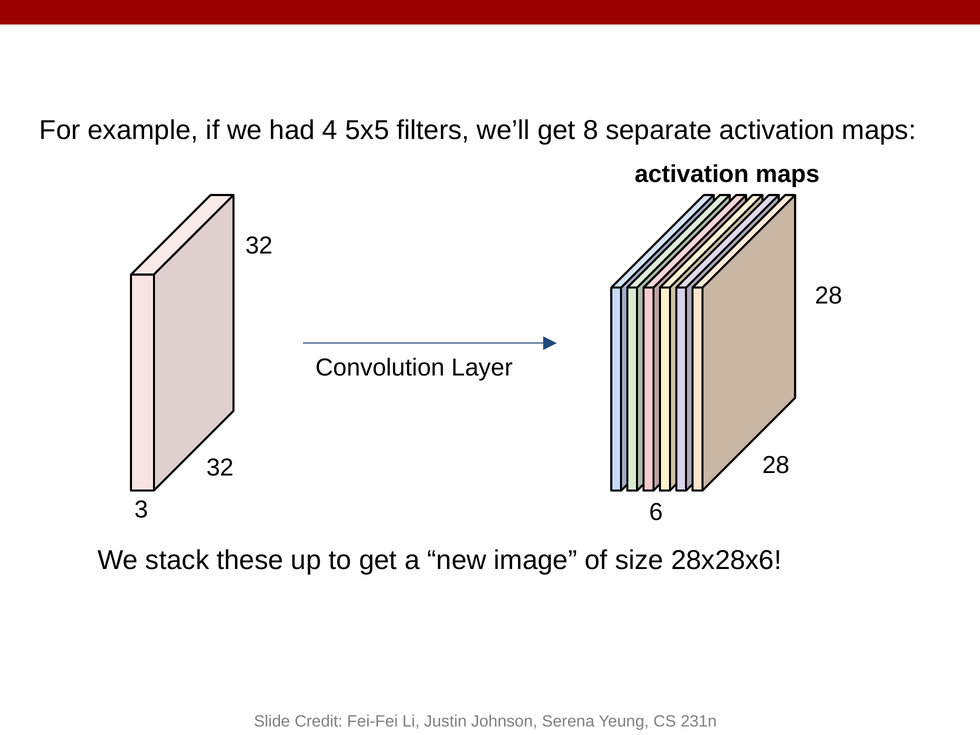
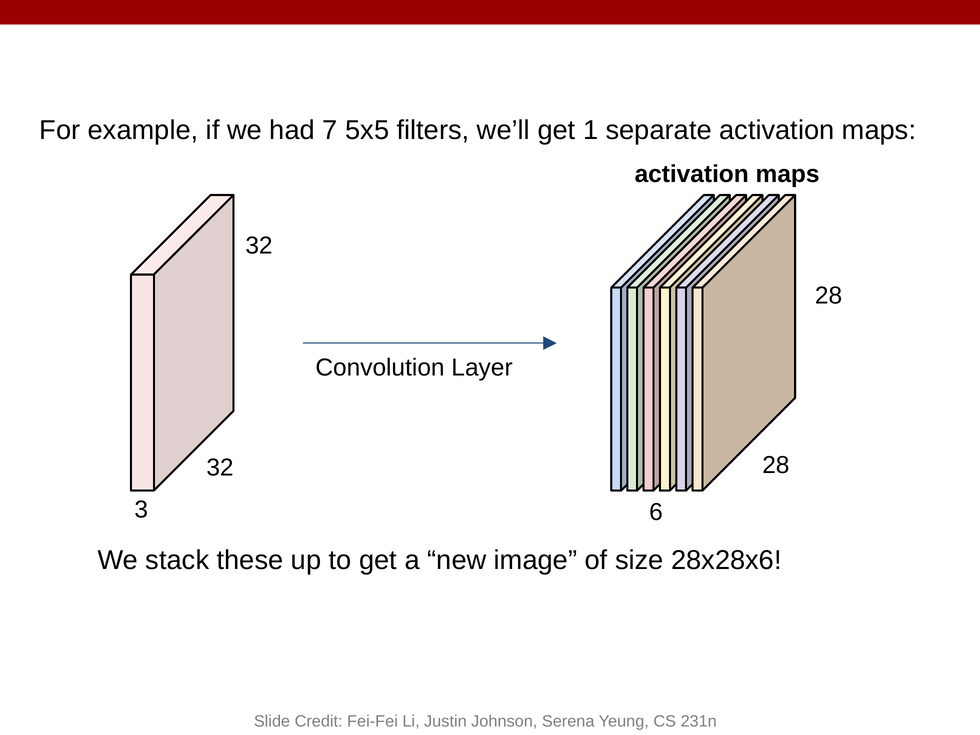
4: 4 -> 7 (330, 130)
8: 8 -> 1 (591, 130)
